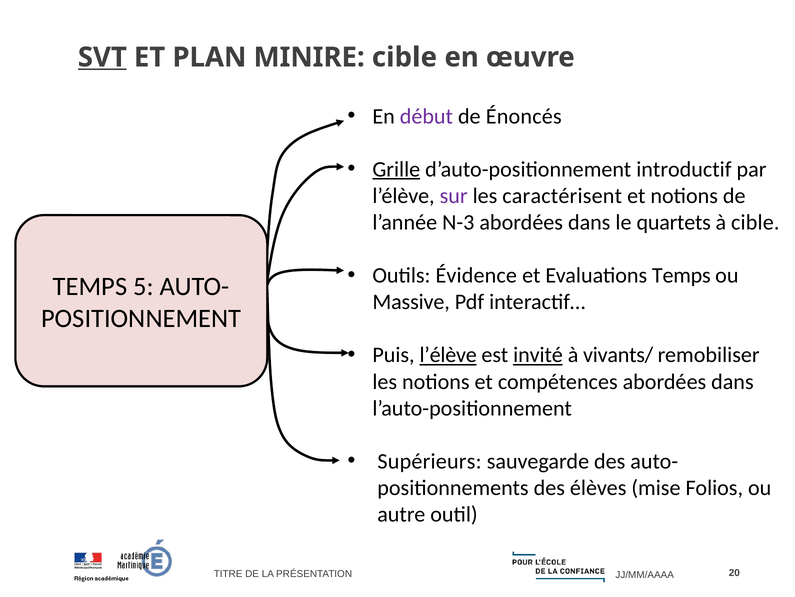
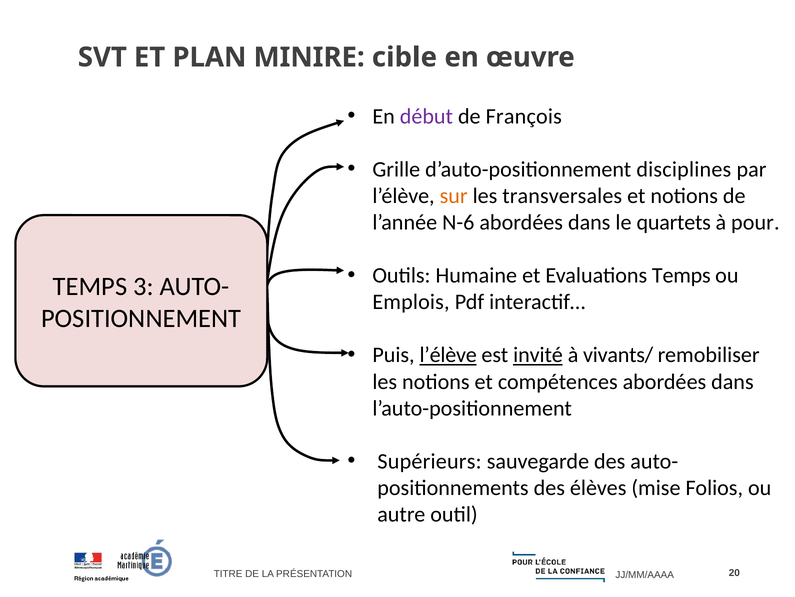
SVT underline: present -> none (102, 57)
Énoncés: Énoncés -> François (524, 116)
Grille underline: present -> none (396, 169)
introductif: introductif -> disciplines (684, 169)
sur colour: purple -> orange (454, 196)
caractérisent: caractérisent -> transversales (562, 196)
N-3: N-3 -> N-6 (458, 222)
à cible: cible -> pour (755, 222)
Évidence: Évidence -> Humaine (476, 275)
5: 5 -> 3 (143, 286)
Massive: Massive -> Emplois (411, 302)
